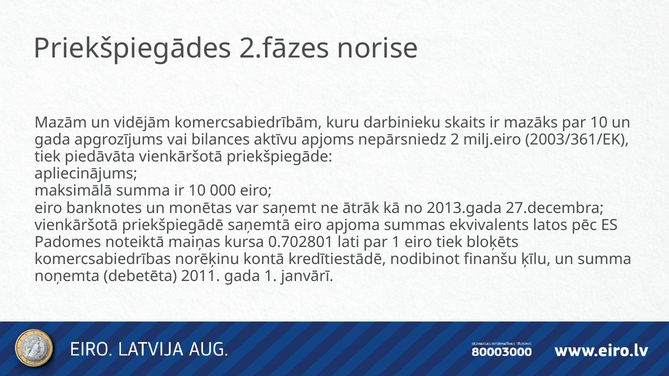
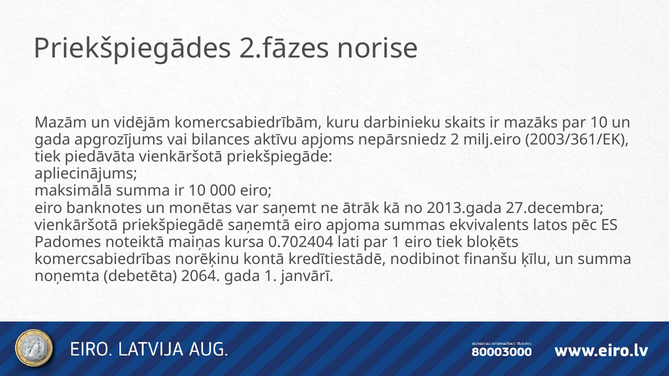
0.702801: 0.702801 -> 0.702404 (301, 242)
2011: 2011 -> 2064 (201, 277)
